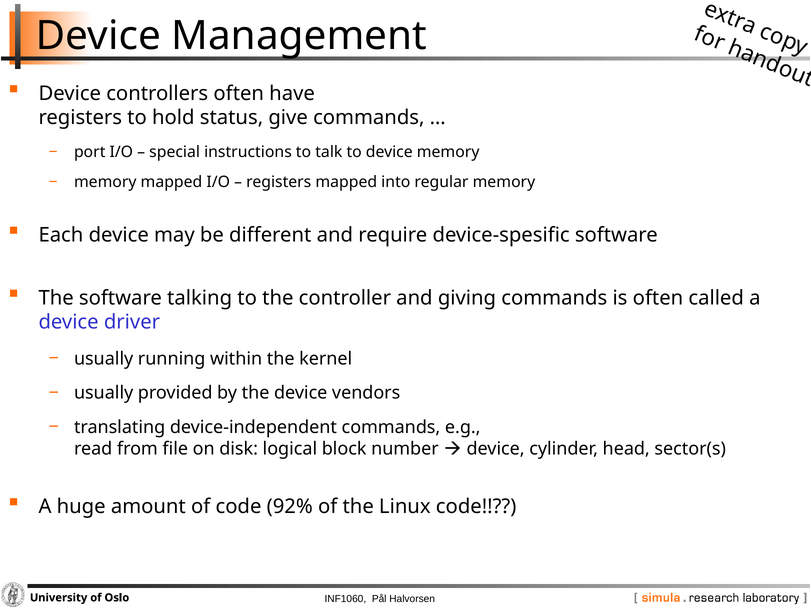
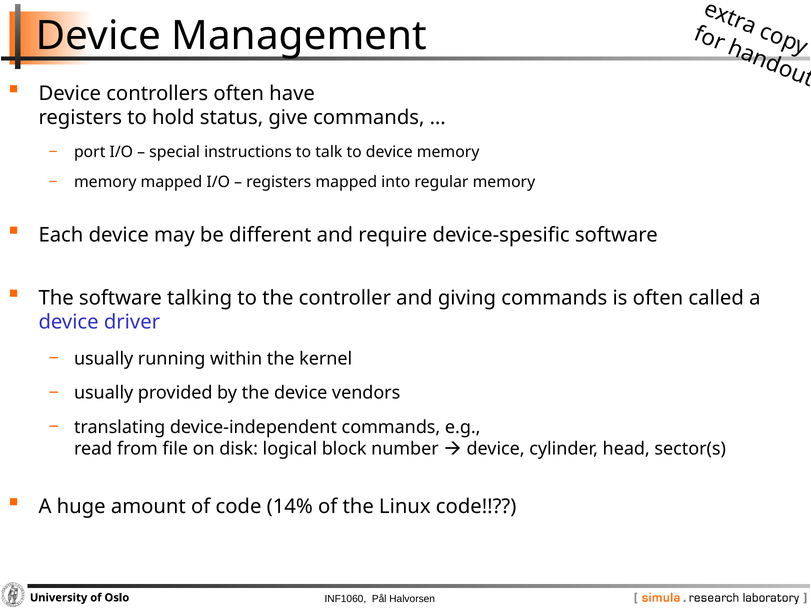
92%: 92% -> 14% (290, 507)
